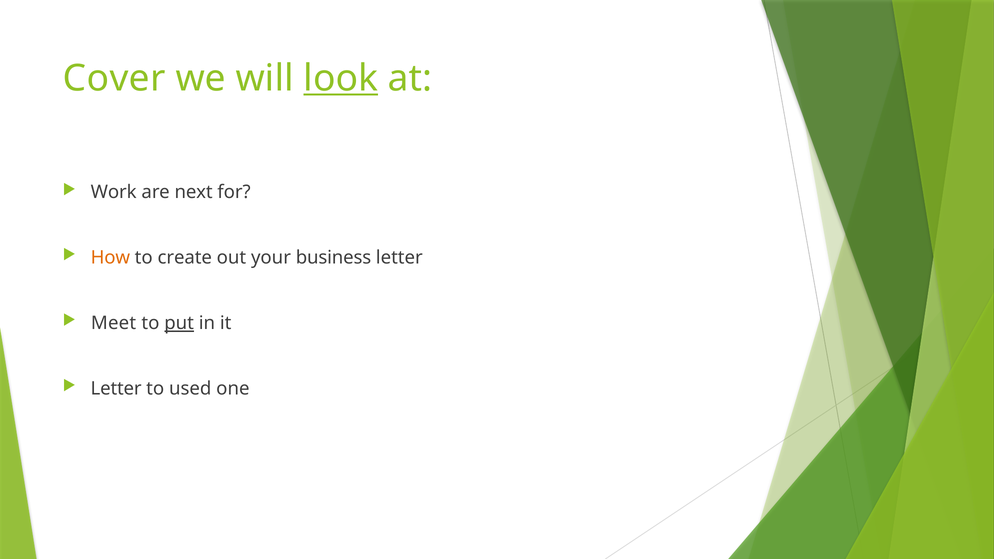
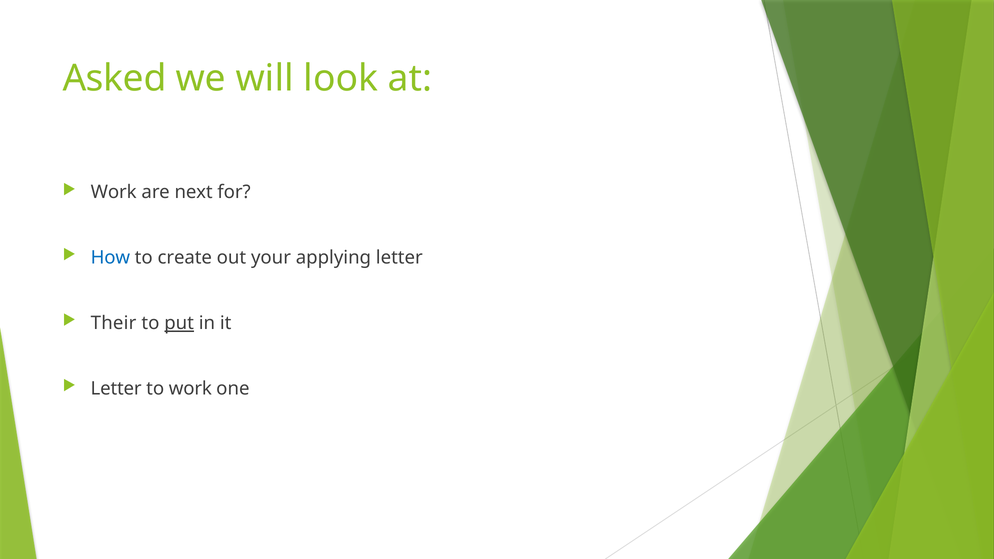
Cover: Cover -> Asked (115, 78)
look underline: present -> none (341, 78)
How colour: orange -> blue (110, 258)
business: business -> applying (333, 258)
Meet: Meet -> Their (114, 323)
to used: used -> work (190, 389)
